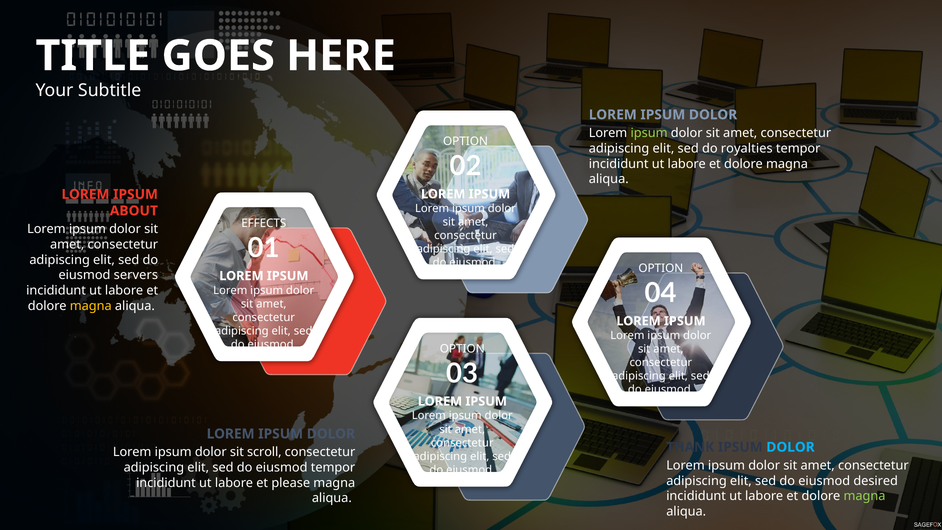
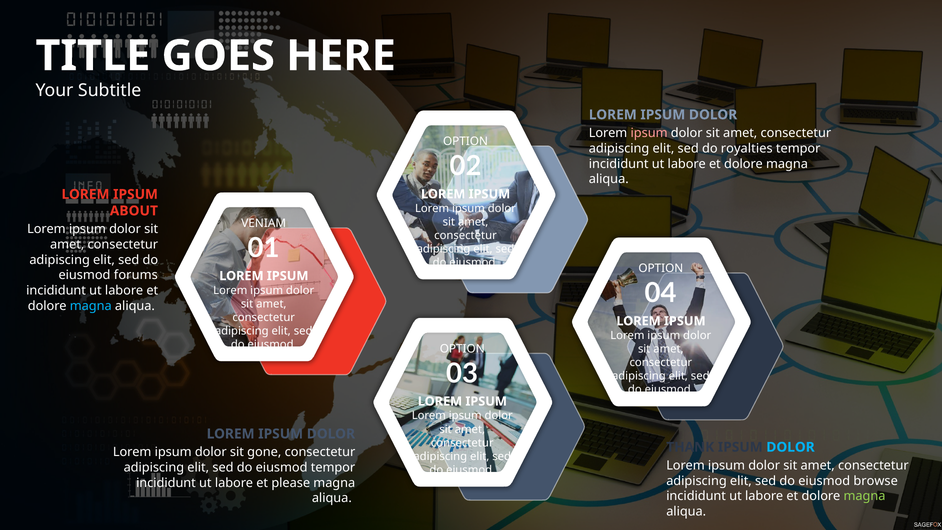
ipsum colour: light green -> pink (649, 133)
EFFECTS: EFFECTS -> VENIAM (264, 223)
servers: servers -> forums (136, 275)
magna colour: yellow -> light blue (91, 306)
scroll: scroll -> gone (264, 452)
desired: desired -> browse (876, 481)
